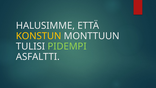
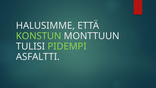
KONSTUN colour: yellow -> light green (39, 36)
